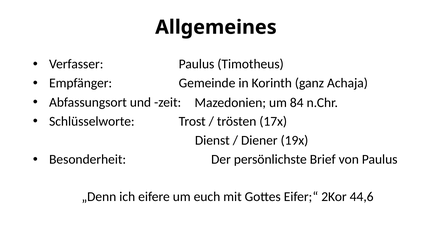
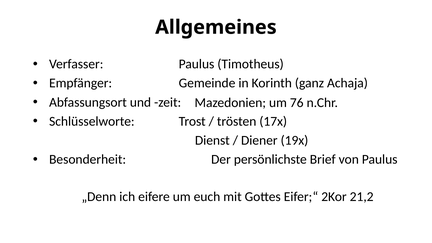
84: 84 -> 76 (297, 103)
44,6: 44,6 -> 21,2 (362, 197)
